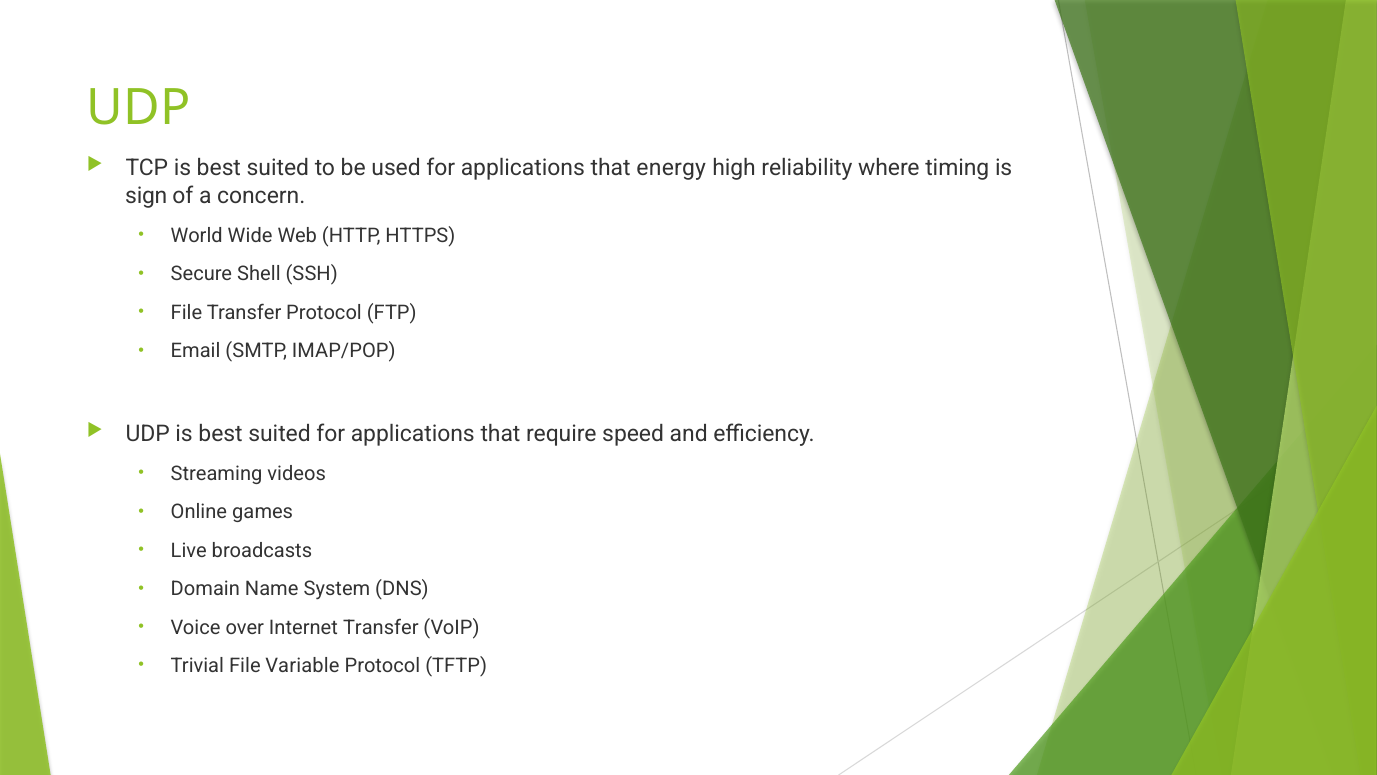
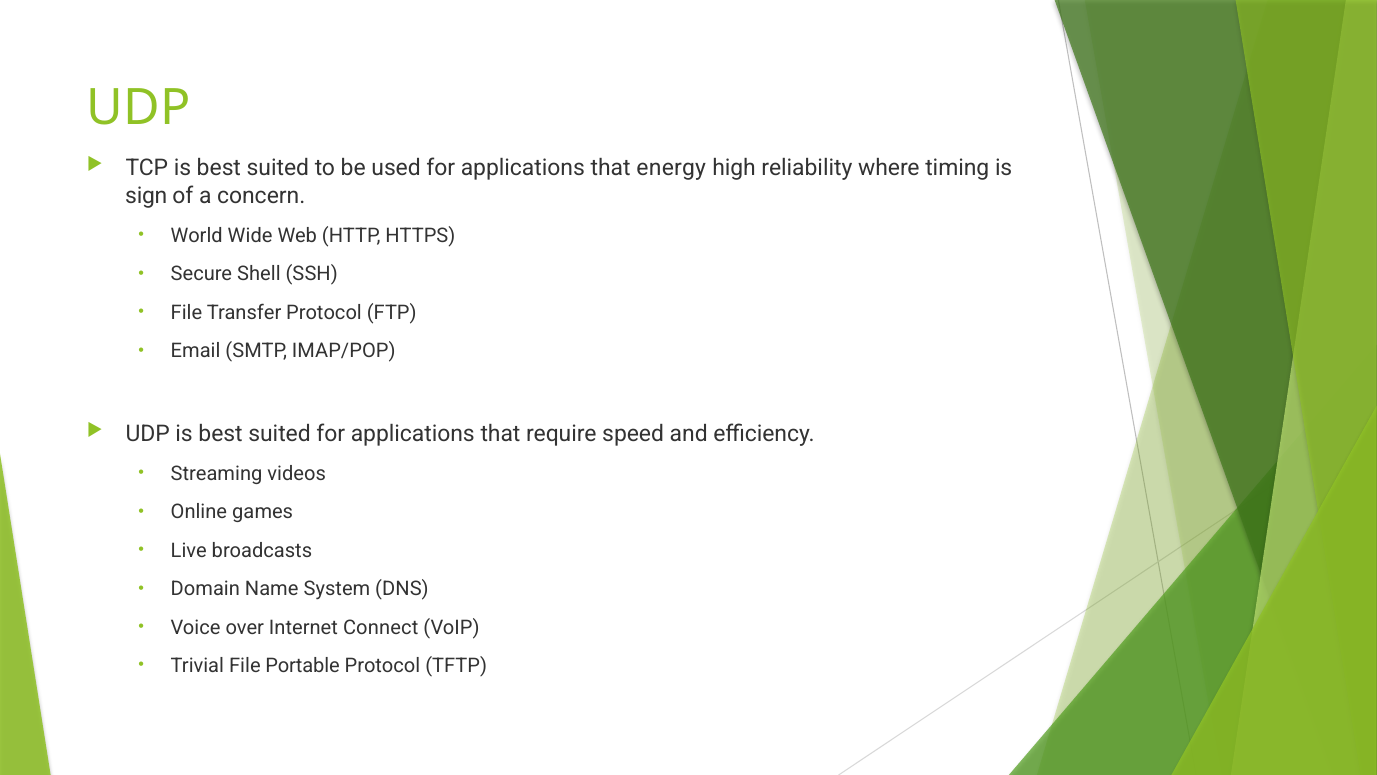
Internet Transfer: Transfer -> Connect (381, 627)
Variable: Variable -> Portable (303, 666)
